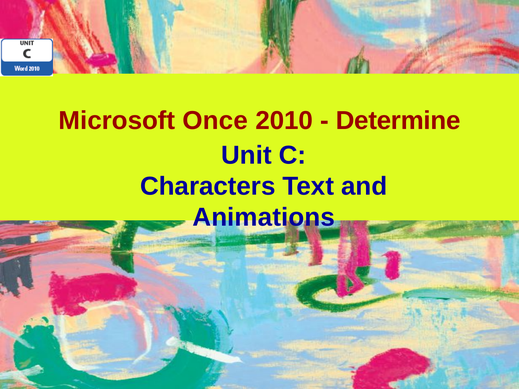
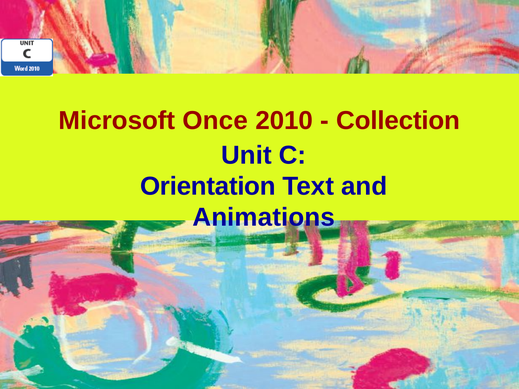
Determine: Determine -> Collection (398, 121)
Characters: Characters -> Orientation (208, 186)
